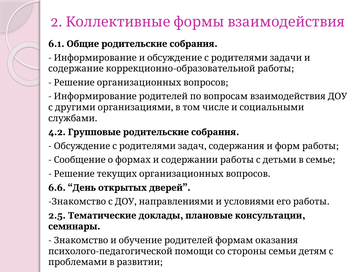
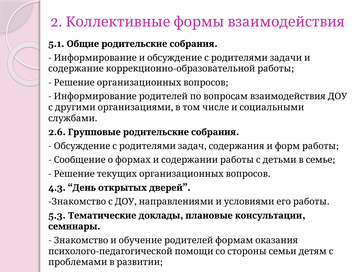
6.1: 6.1 -> 5.1 (56, 44)
4.2: 4.2 -> 2.6 (57, 132)
6.6: 6.6 -> 4.3 (57, 188)
2.5: 2.5 -> 5.3 (57, 216)
